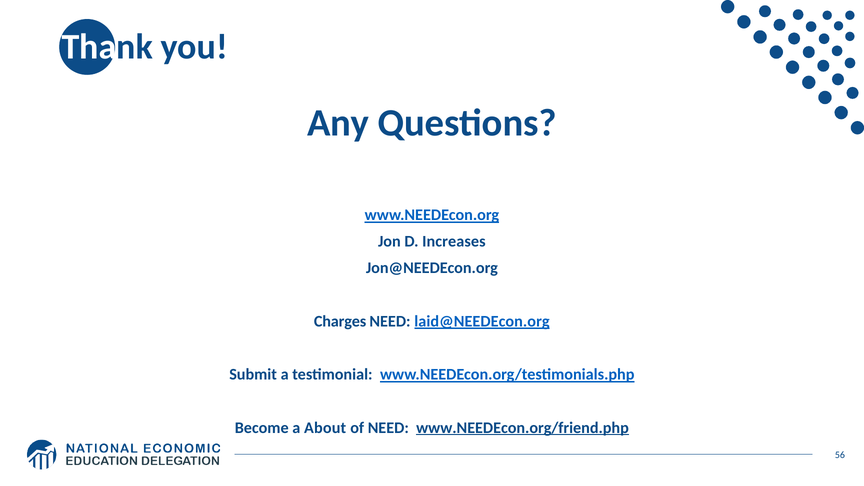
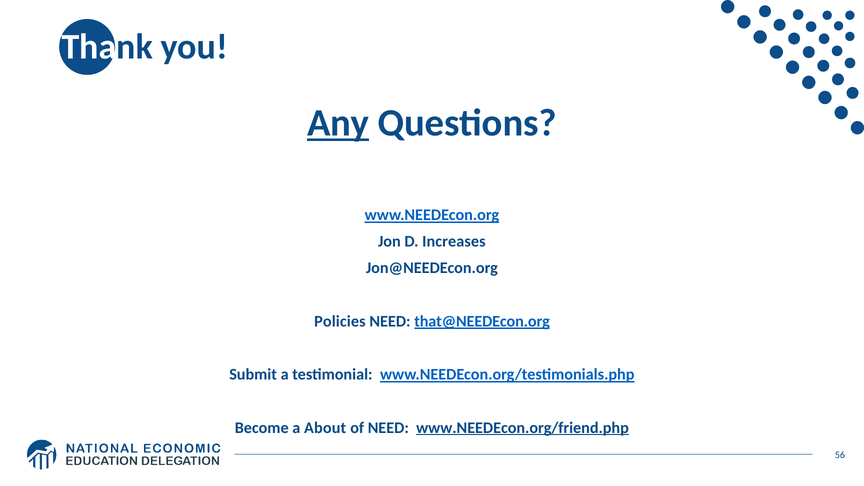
Any underline: none -> present (338, 123)
Charges: Charges -> Policies (340, 321)
laid@NEEDEcon.org: laid@NEEDEcon.org -> that@NEEDEcon.org (482, 321)
